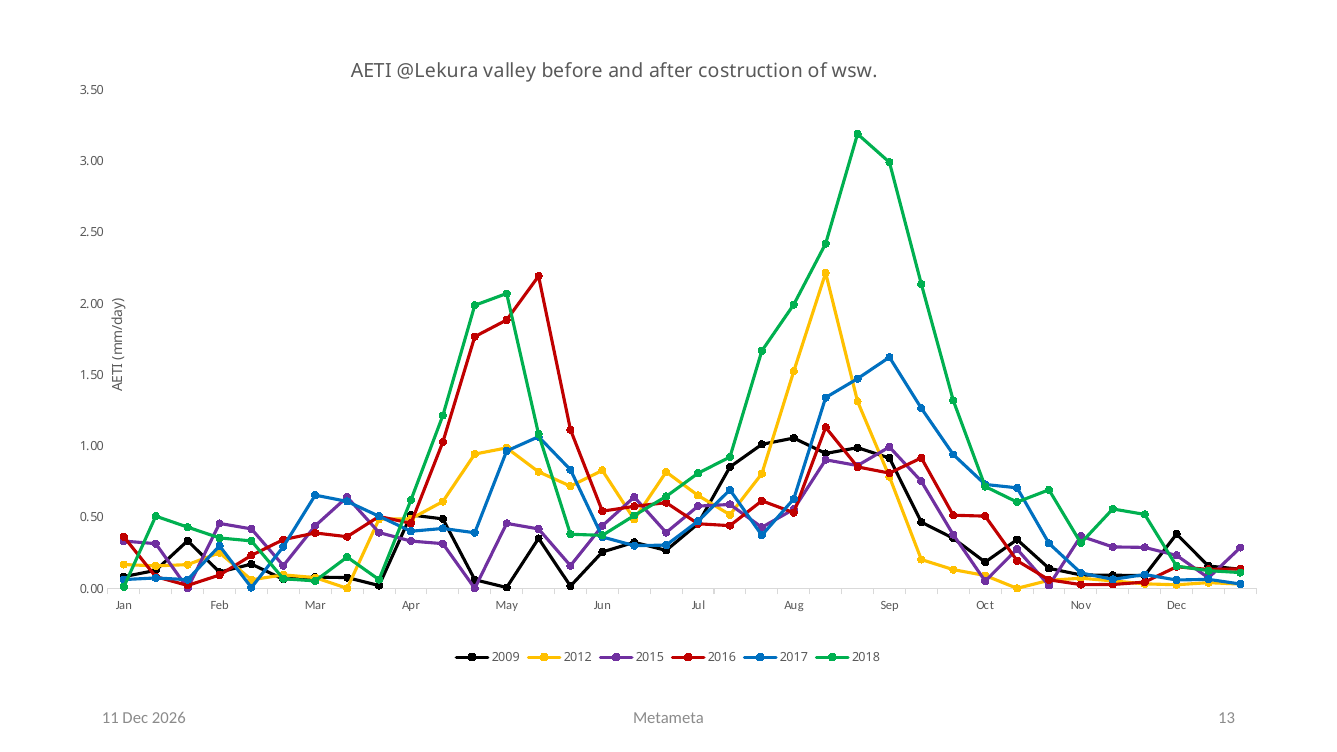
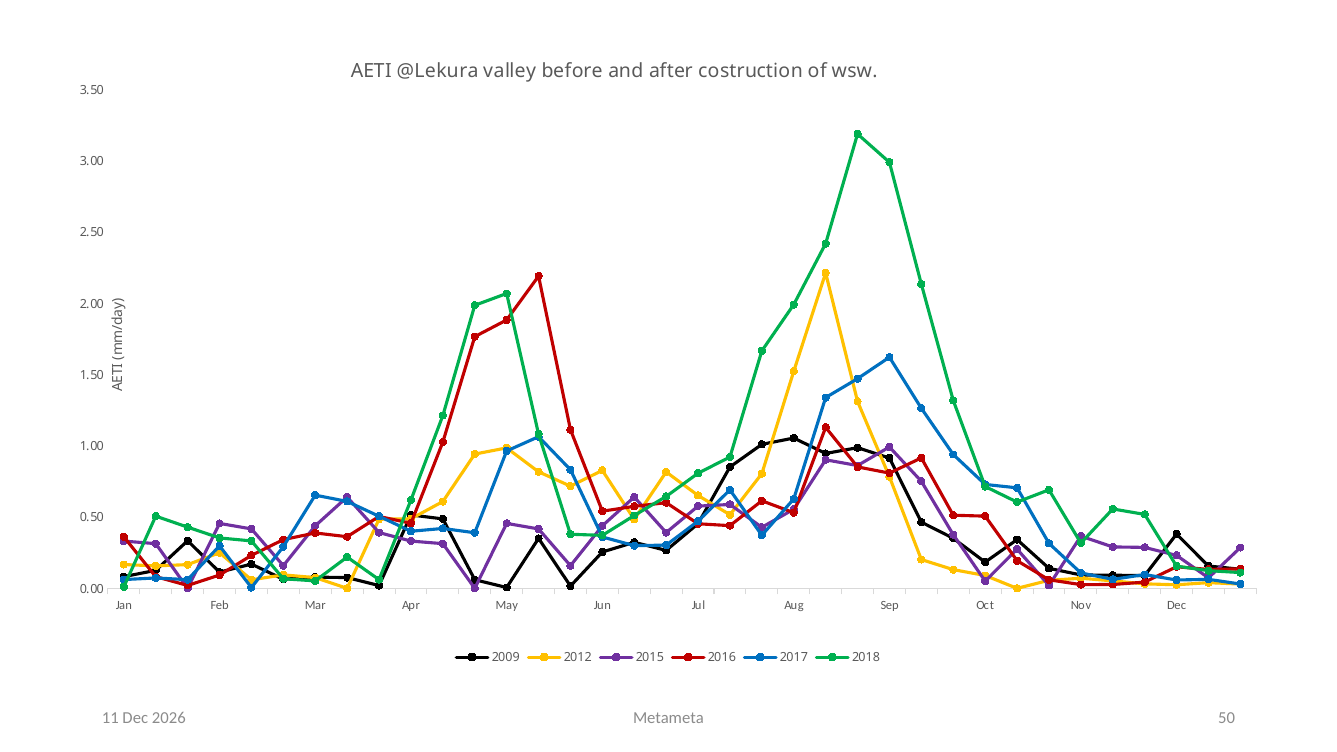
13: 13 -> 50 (1227, 718)
